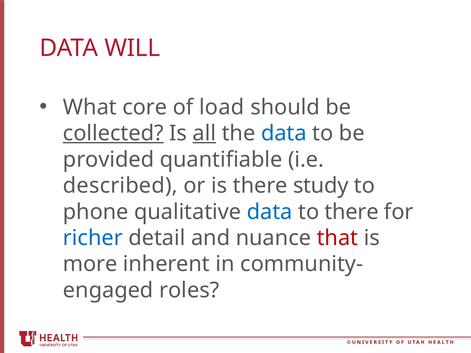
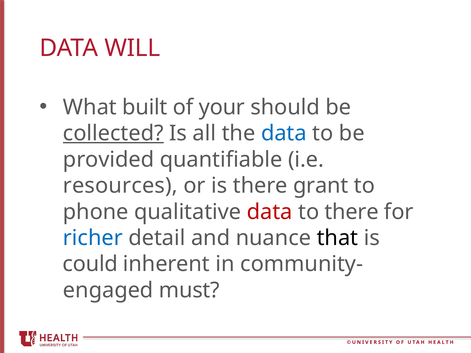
core: core -> built (145, 107)
load: load -> your (222, 107)
all underline: present -> none (204, 133)
described: described -> resources (120, 186)
study: study -> grant (321, 186)
data colour: blue -> red (270, 212)
that colour: red -> black (337, 238)
more: more -> could (90, 264)
roles: roles -> must (189, 290)
